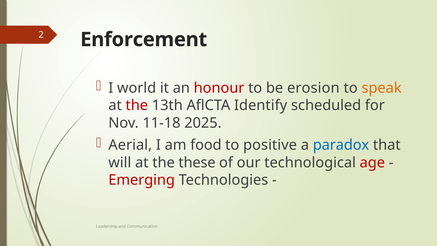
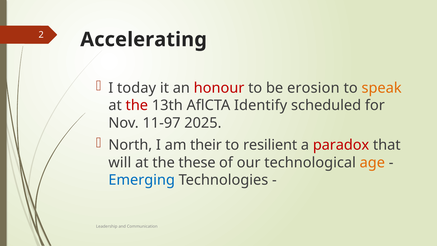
Enforcement: Enforcement -> Accelerating (144, 40)
world: world -> today (137, 88)
11-18: 11-18 -> 11-97 (162, 123)
Aerial: Aerial -> North (130, 145)
food: food -> their (206, 145)
positive: positive -> resilient (270, 145)
paradox colour: blue -> red (341, 145)
age colour: red -> orange (372, 162)
Emerging colour: red -> blue (142, 180)
